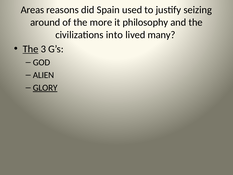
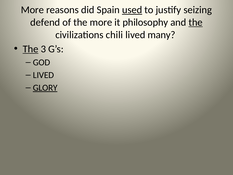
Areas: Areas -> More (32, 10)
used underline: none -> present (132, 10)
around: around -> defend (45, 22)
the underline: none -> present (196, 22)
into: into -> chili (114, 35)
ALIEN: ALIEN -> LIVED (43, 75)
